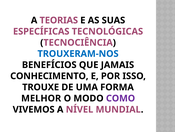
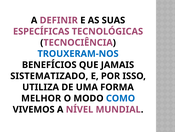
TEORIAS: TEORIAS -> DEFINIR (59, 20)
CONHECIMENTO: CONHECIMENTO -> SISTEMATIZADO (49, 76)
TROUXE: TROUXE -> UTILIZA (41, 87)
COMO colour: purple -> blue (121, 98)
